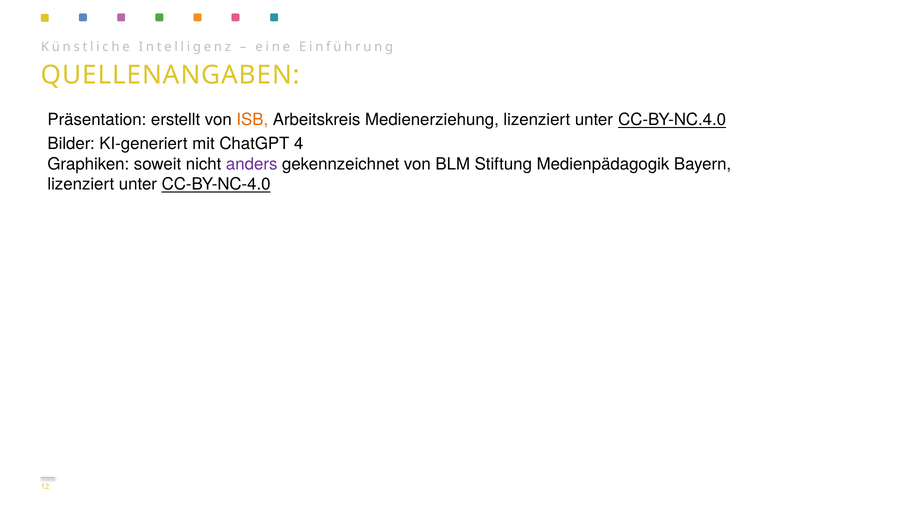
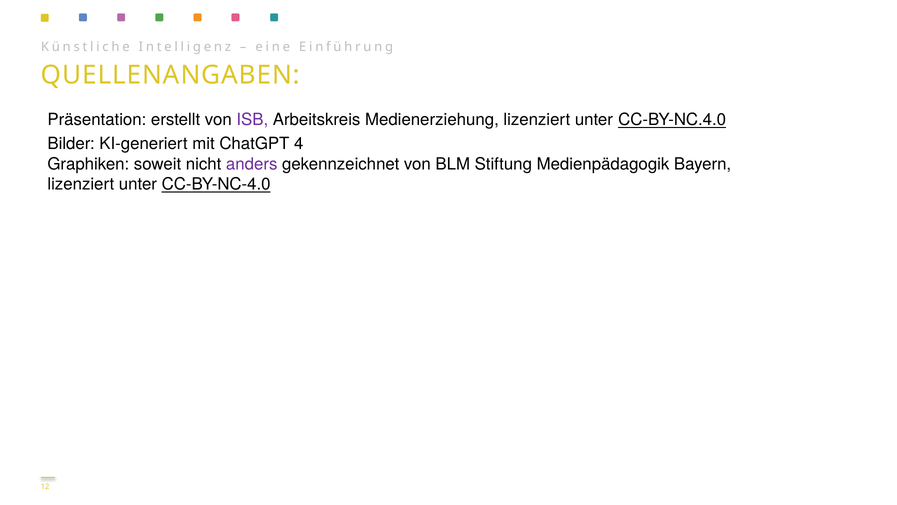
ISB colour: orange -> purple (252, 120)
